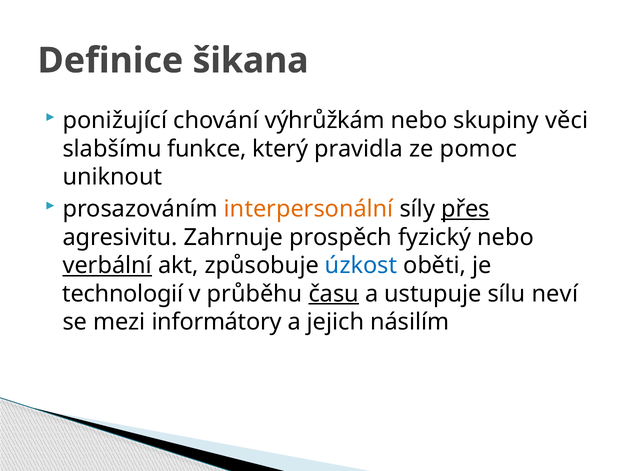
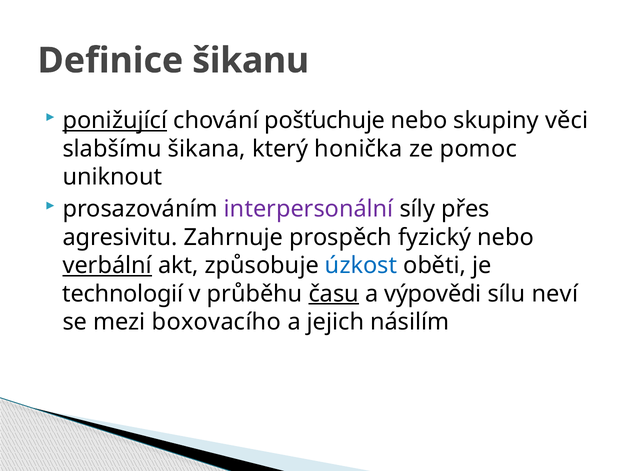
šikana: šikana -> šikanu (251, 61)
ponižující underline: none -> present (115, 121)
výhrůžkám: výhrůžkám -> pošťuchuje (325, 121)
funkce: funkce -> šikana (207, 149)
pravidla: pravidla -> honička (358, 149)
interpersonální colour: orange -> purple (309, 209)
přes underline: present -> none (465, 209)
ustupuje: ustupuje -> výpovědi (433, 294)
informátory: informátory -> boxovacího (216, 322)
